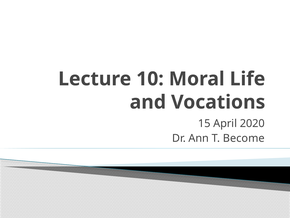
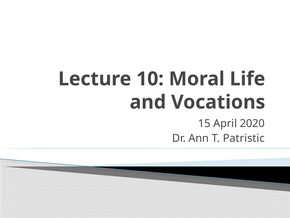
Become: Become -> Patristic (244, 138)
